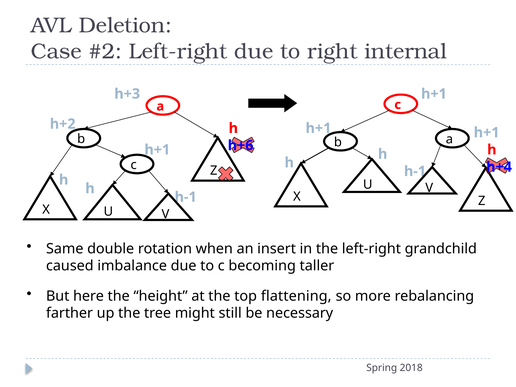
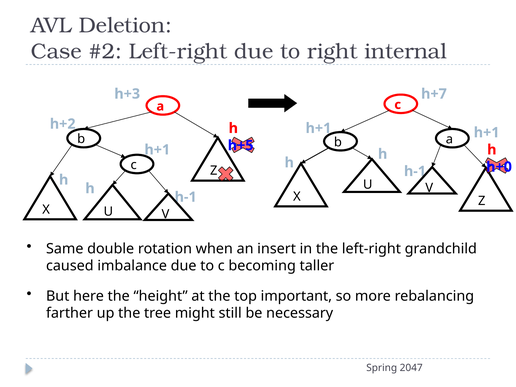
h+1: h+1 -> h+7 (434, 94)
h+6: h+6 -> h+5 (241, 145)
h+4: h+4 -> h+0 (499, 167)
flattening: flattening -> important (296, 296)
2018: 2018 -> 2047 (411, 368)
